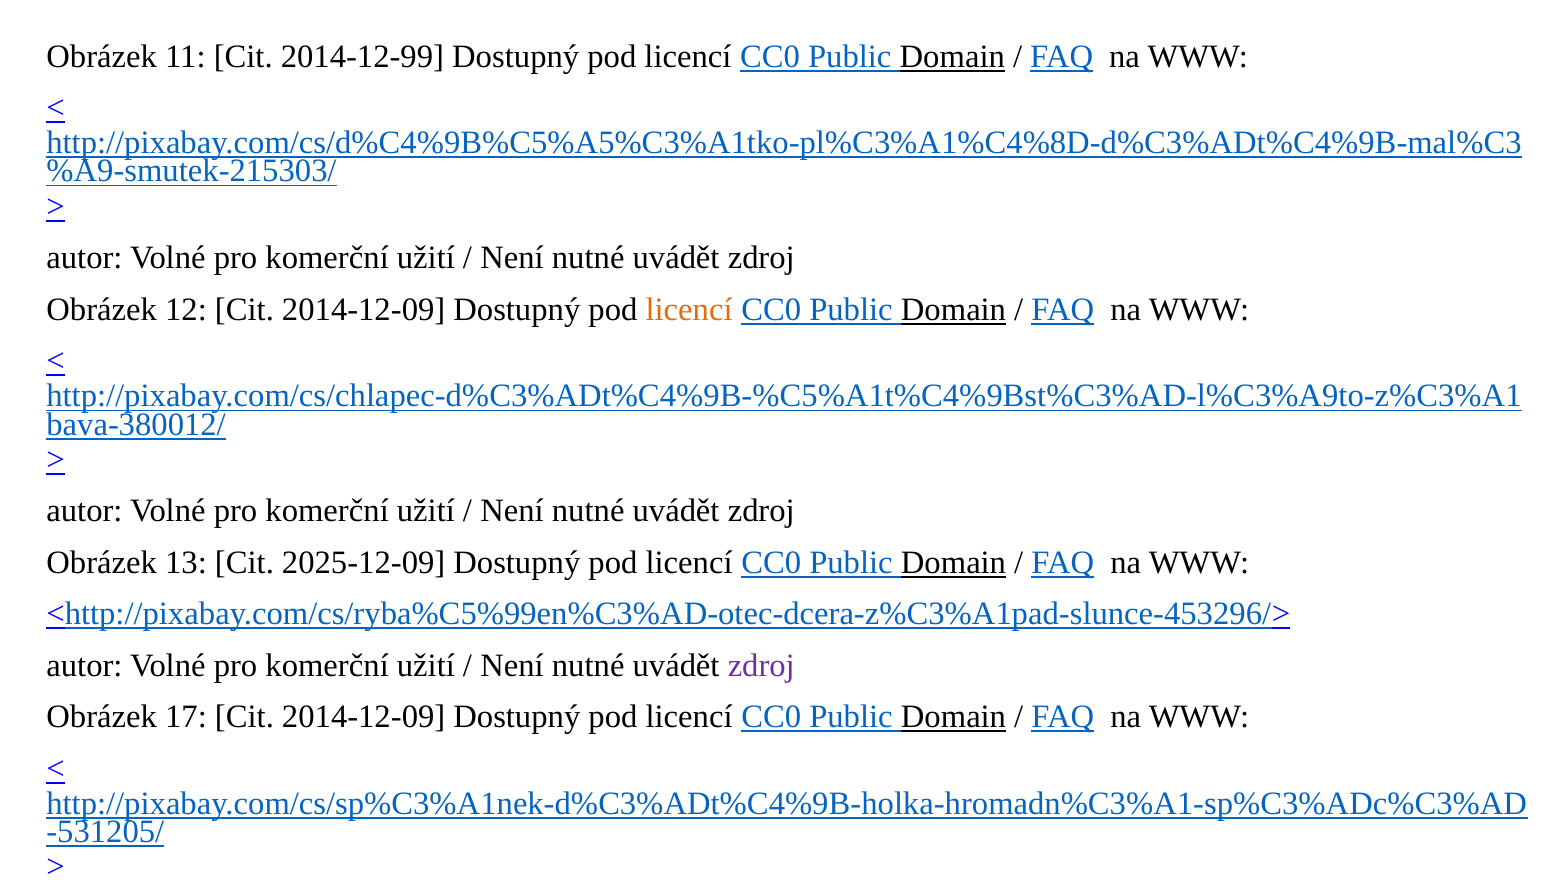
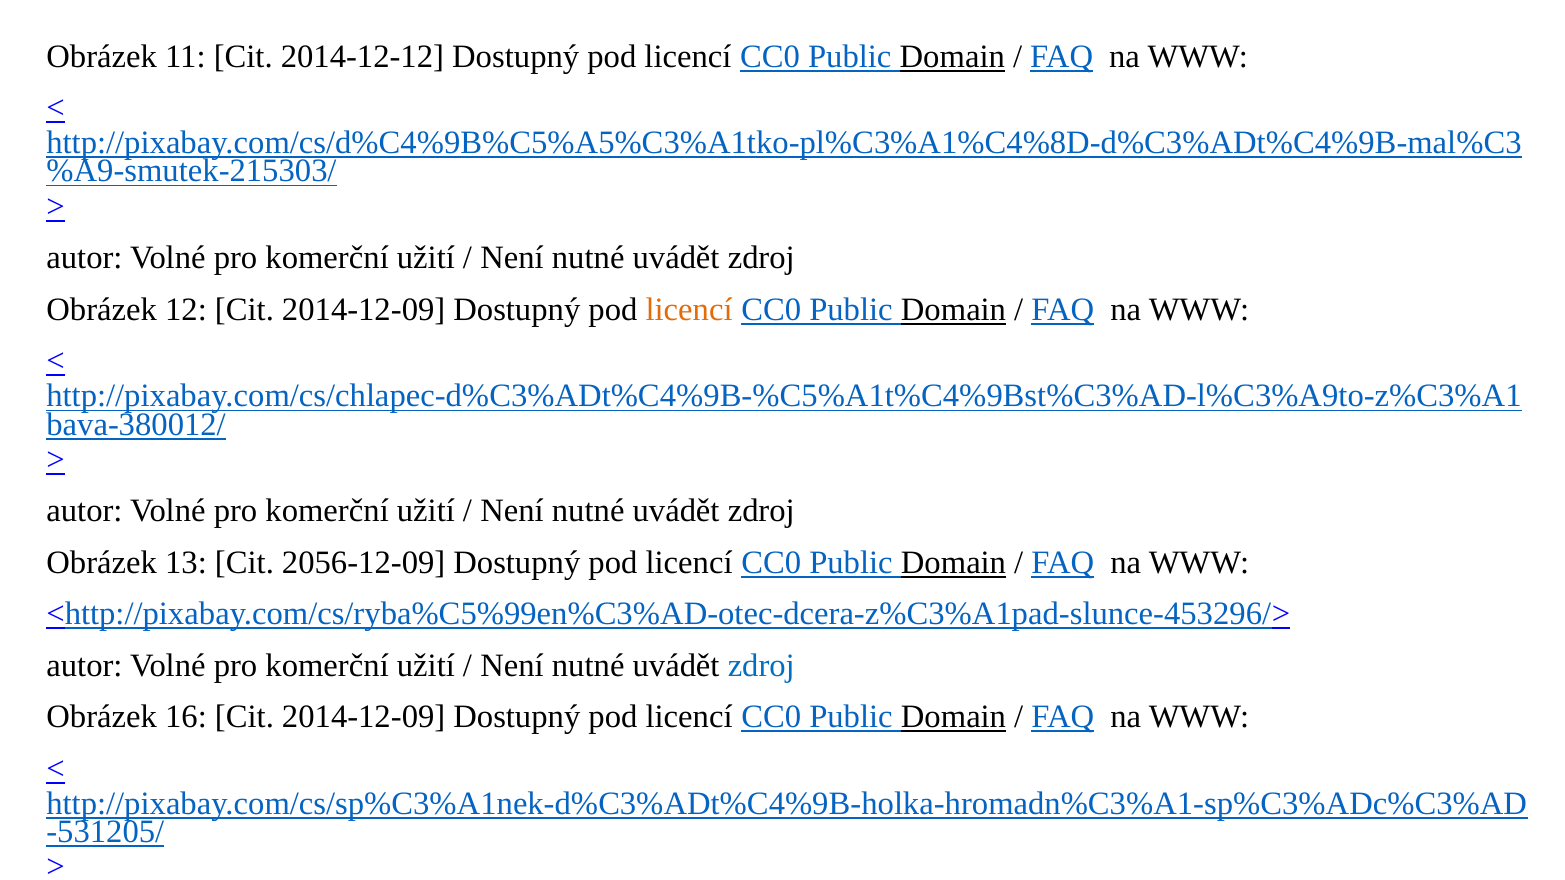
2014-12-99: 2014-12-99 -> 2014-12-12 (362, 56)
2025-12-09: 2025-12-09 -> 2056-12-09 (364, 563)
zdroj colour: purple -> blue (761, 666)
17: 17 -> 16 (186, 717)
